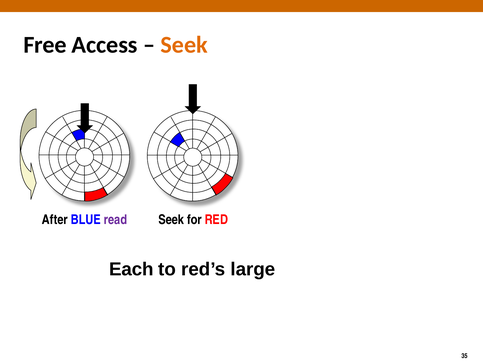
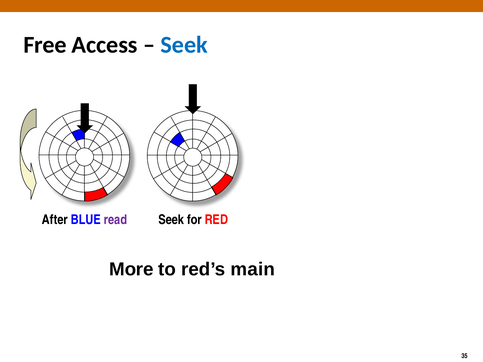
Seek colour: orange -> blue (184, 45)
Each: Each -> More (131, 269)
large: large -> main (253, 269)
